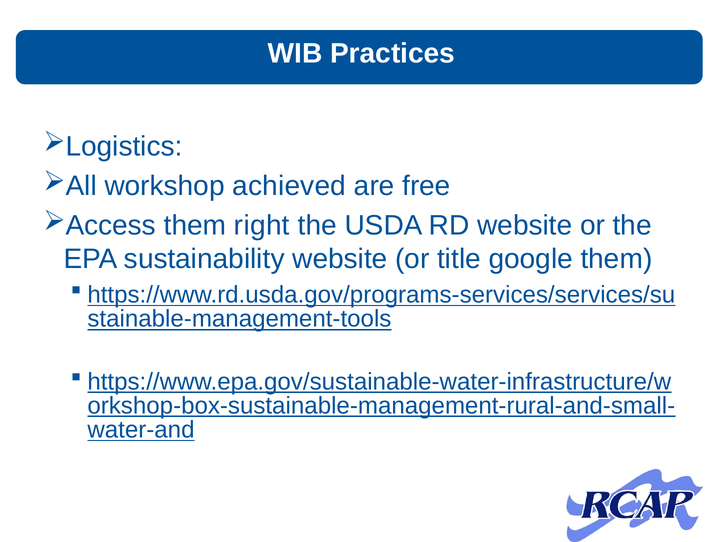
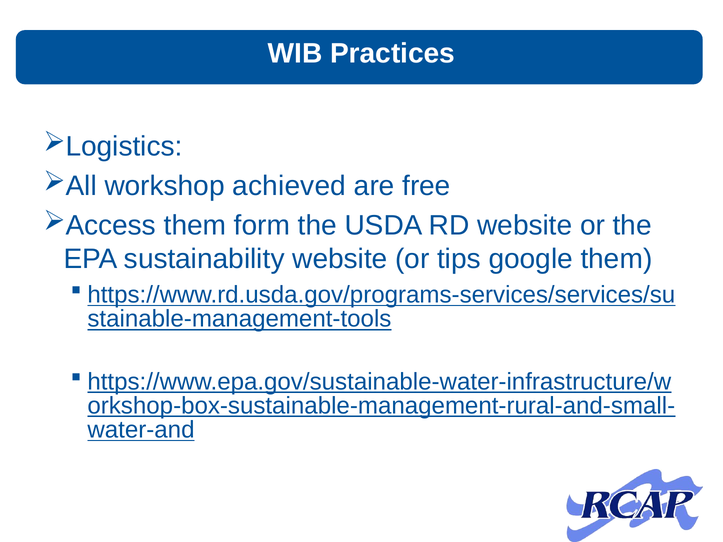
right: right -> form (262, 225)
title: title -> tips (459, 259)
